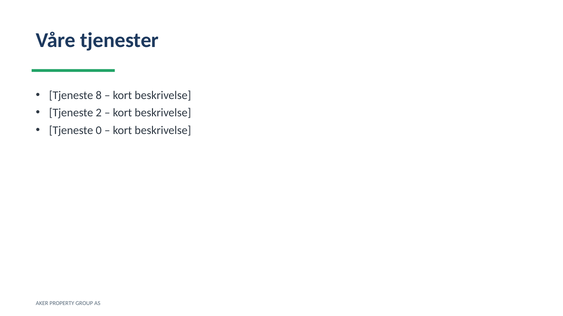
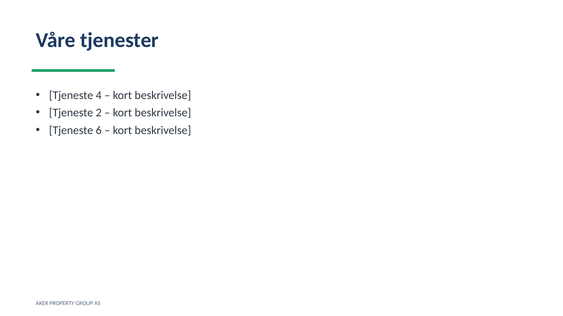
8: 8 -> 4 (99, 95)
0: 0 -> 6 (99, 131)
